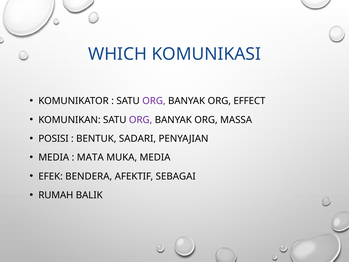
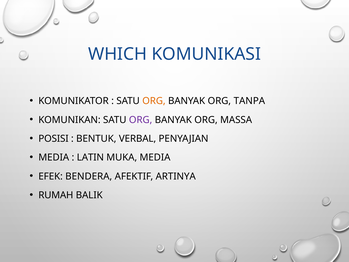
ORG colour: purple -> orange (154, 101)
EFFECT: EFFECT -> TANPA (249, 101)
SADARI: SADARI -> VERBAL (138, 139)
MATA: MATA -> LATIN (90, 157)
SEBAGAI: SEBAGAI -> ARTINYA (176, 176)
